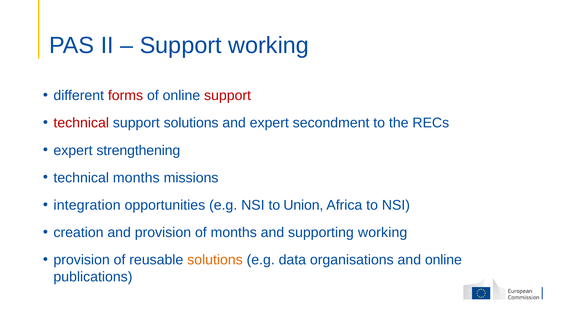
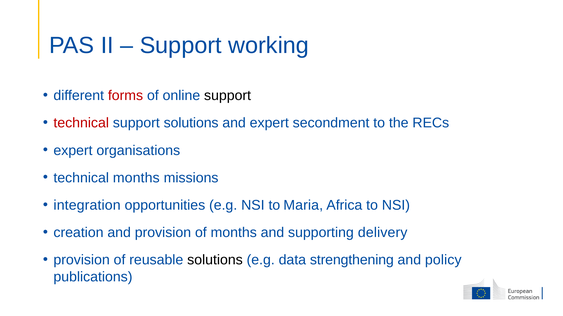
support colour: red -> black (228, 96)
strengthening: strengthening -> organisations (138, 151)
Union: Union -> Maria (303, 206)
supporting working: working -> delivery (383, 233)
solutions colour: orange -> black (215, 261)
organisations: organisations -> strengthening (352, 261)
and online: online -> policy (443, 261)
